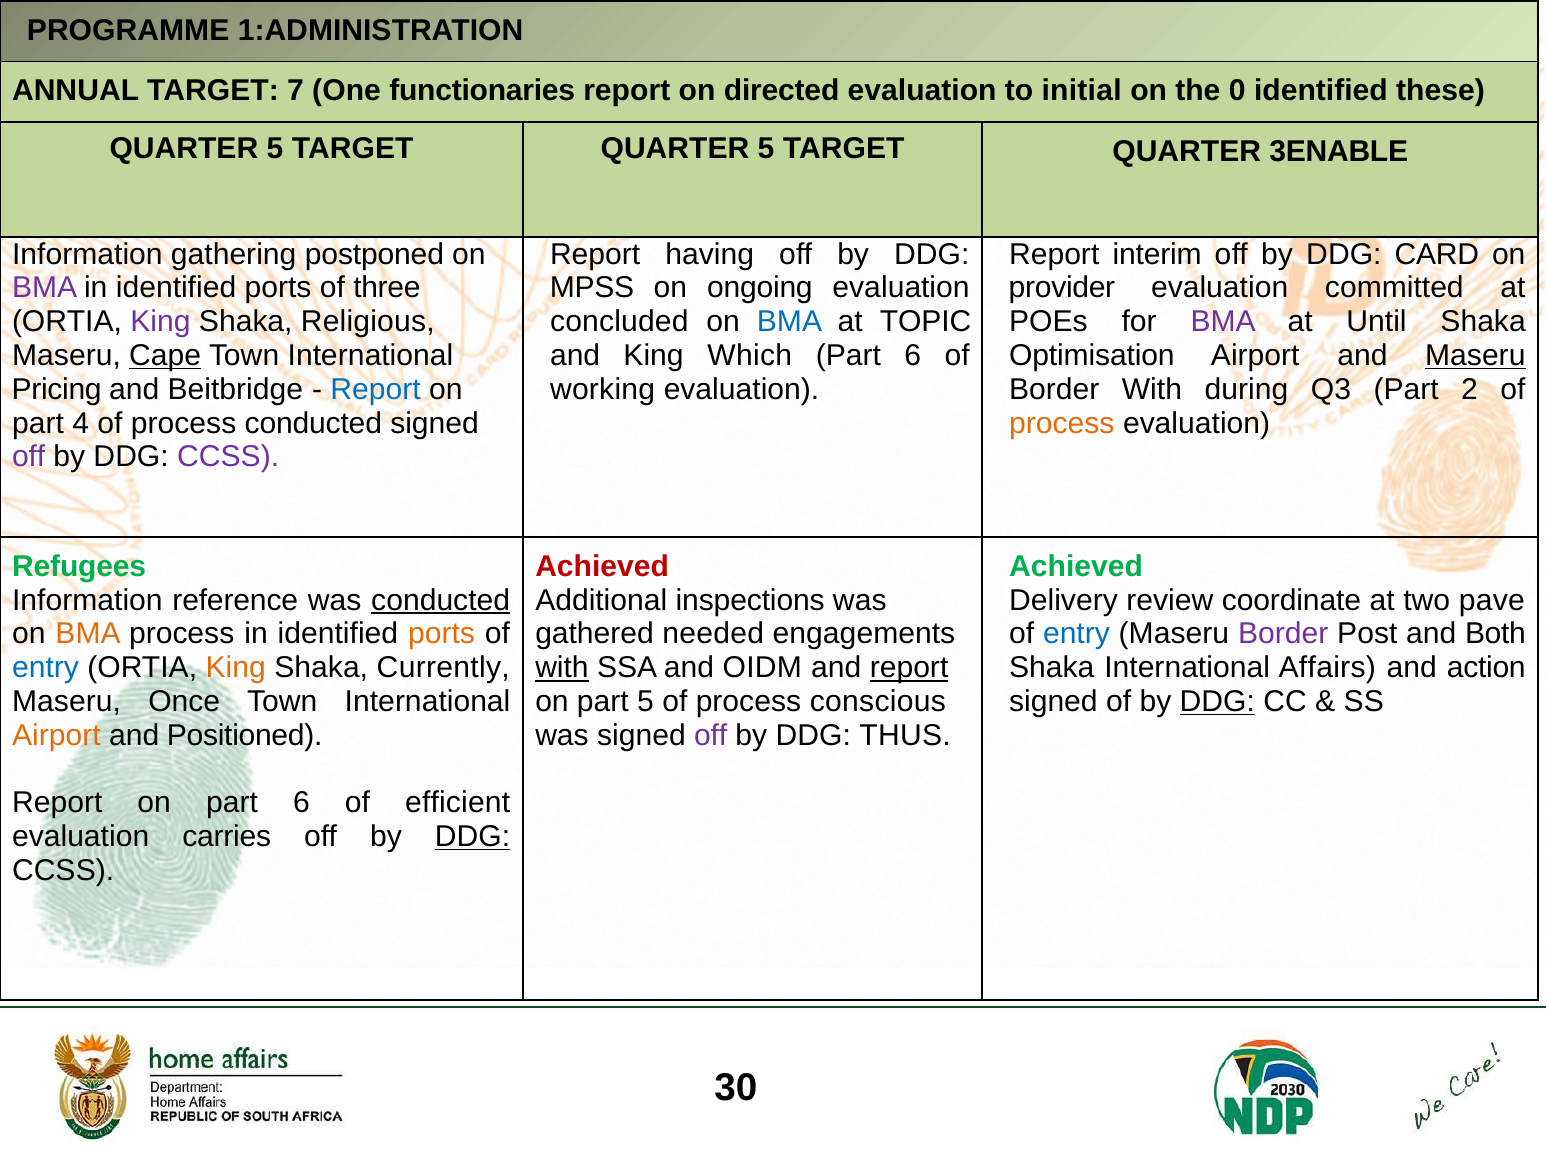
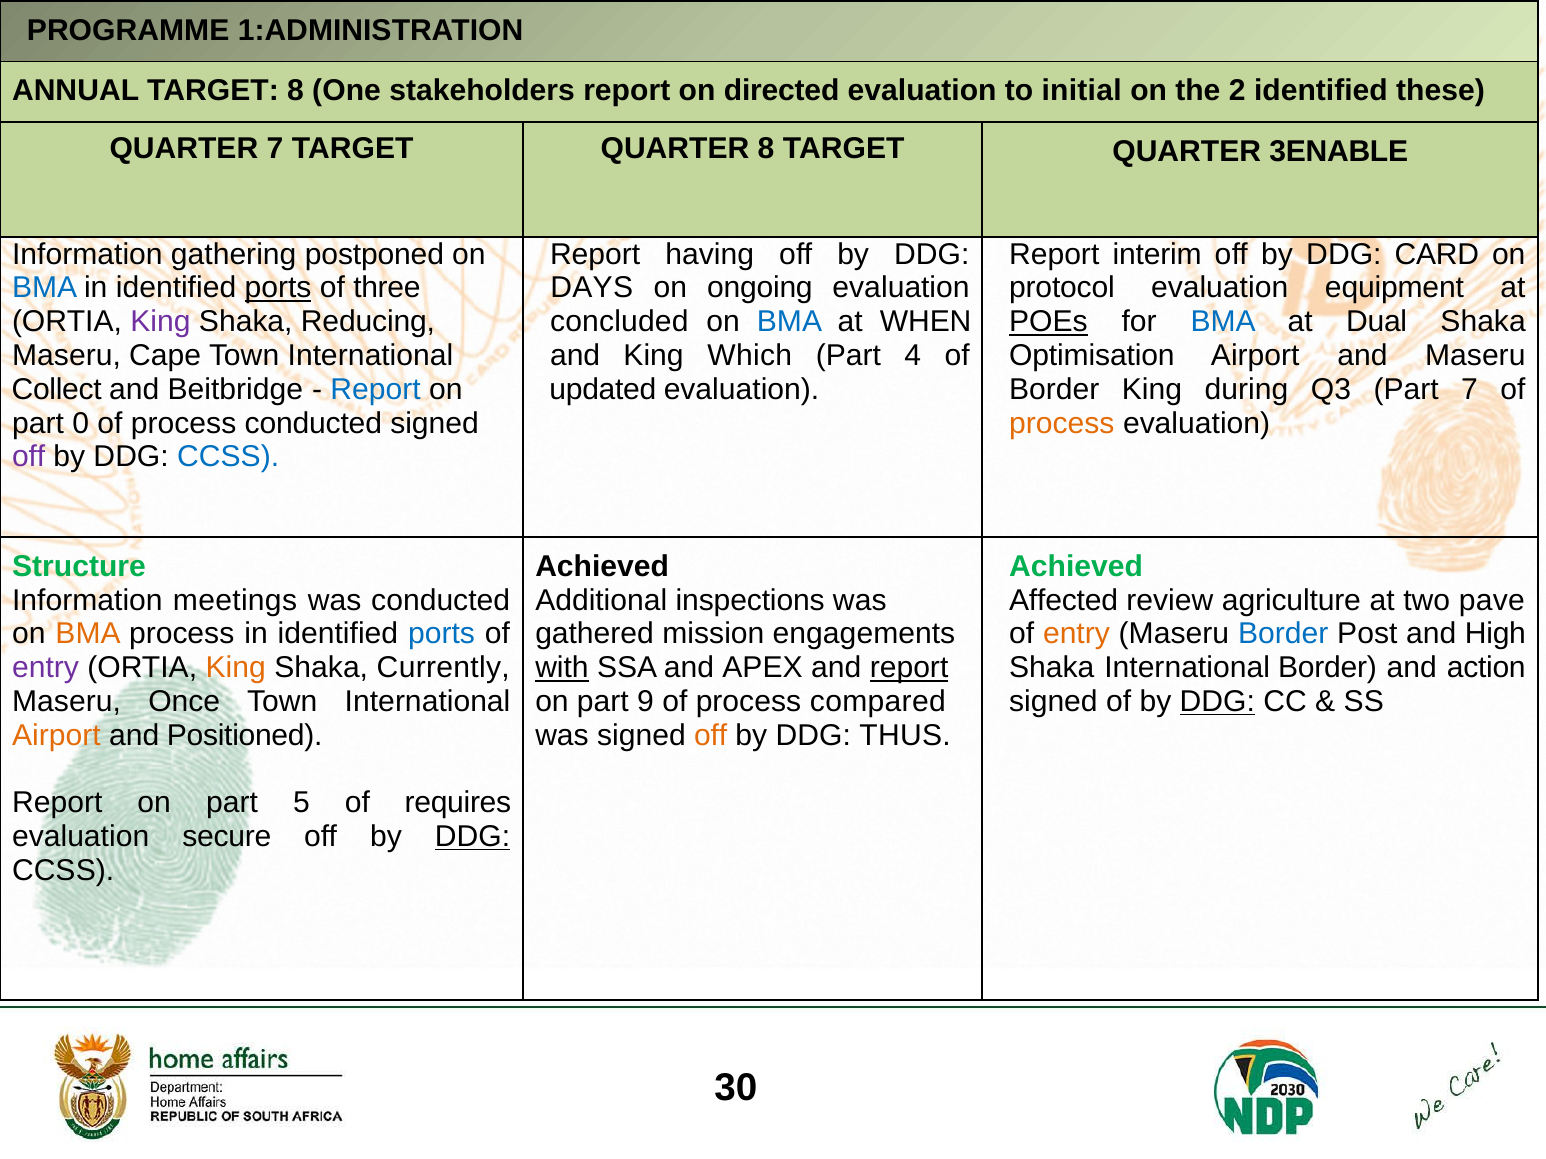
TARGET 7: 7 -> 8 (295, 91)
functionaries: functionaries -> stakeholders (482, 91)
0: 0 -> 2 (1237, 91)
5: 5 -> 7 (275, 149)
TARGET QUARTER 5: 5 -> 8 (766, 149)
BMA colour: purple -> blue (45, 288)
ports underline: none -> present (278, 288)
MPSS: MPSS -> DAYS (592, 288)
provider: provider -> protocol (1062, 288)
committed: committed -> equipment (1394, 288)
Religious: Religious -> Reducing (368, 322)
TOPIC: TOPIC -> WHEN (926, 322)
POEs underline: none -> present (1048, 322)
BMA colour: purple -> blue (1223, 322)
Until: Until -> Dual (1377, 322)
Cape underline: present -> none (165, 356)
6: 6 -> 4 (913, 356)
Maseru underline: present -> none (1475, 356)
Pricing: Pricing -> Collect (57, 390)
working: working -> updated (603, 390)
Border With: With -> King (1152, 390)
Part 2: 2 -> 7 (1470, 390)
4: 4 -> 0 (81, 423)
CCSS colour: purple -> blue (228, 457)
Refugees: Refugees -> Structure (79, 567)
Achieved colour: red -> black (602, 567)
reference: reference -> meetings (235, 601)
conducted underline: present -> none (441, 601)
Delivery: Delivery -> Affected (1064, 601)
coordinate: coordinate -> agriculture (1291, 601)
ports colour: orange -> blue (441, 634)
needed: needed -> mission (713, 634)
entry colour: blue -> orange (1076, 634)
Border colour: purple -> blue (1283, 634)
Both: Both -> High (1495, 634)
entry colour: blue -> purple (46, 668)
OIDM: OIDM -> APEX (763, 668)
International Affairs: Affairs -> Border (1328, 668)
part 5: 5 -> 9 (645, 702)
conscious: conscious -> compared (878, 702)
off colour: purple -> orange (711, 736)
on part 6: 6 -> 5 (301, 803)
efficient: efficient -> requires (458, 803)
carries: carries -> secure (227, 837)
